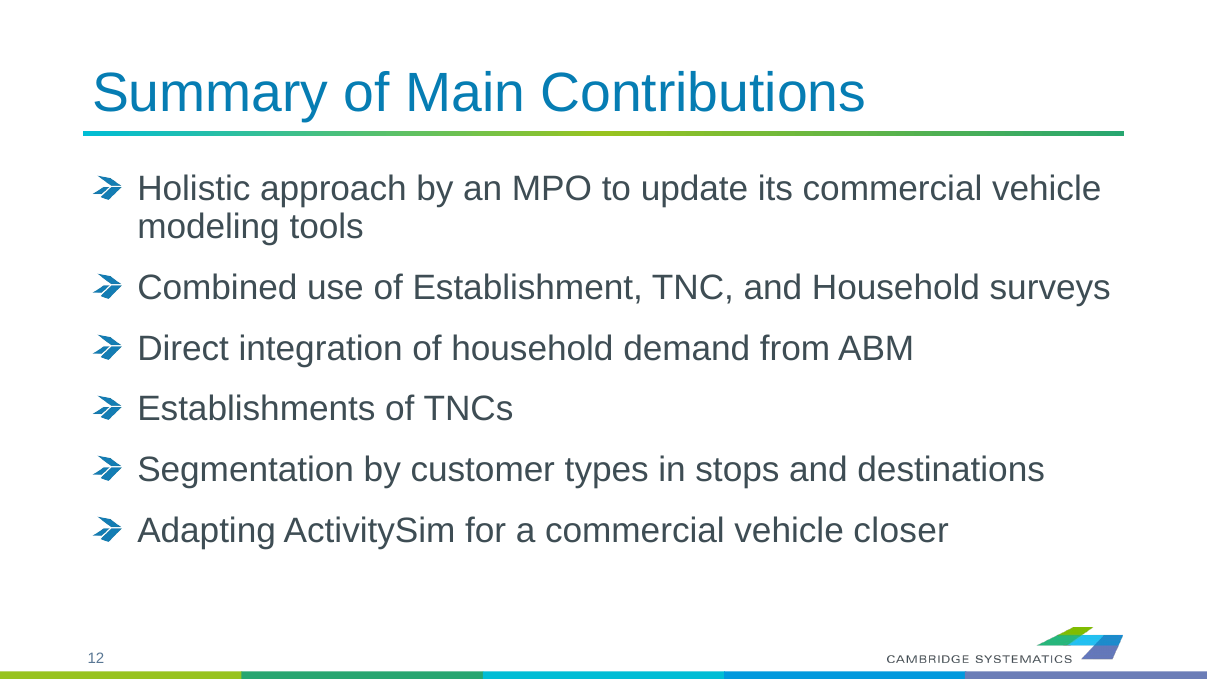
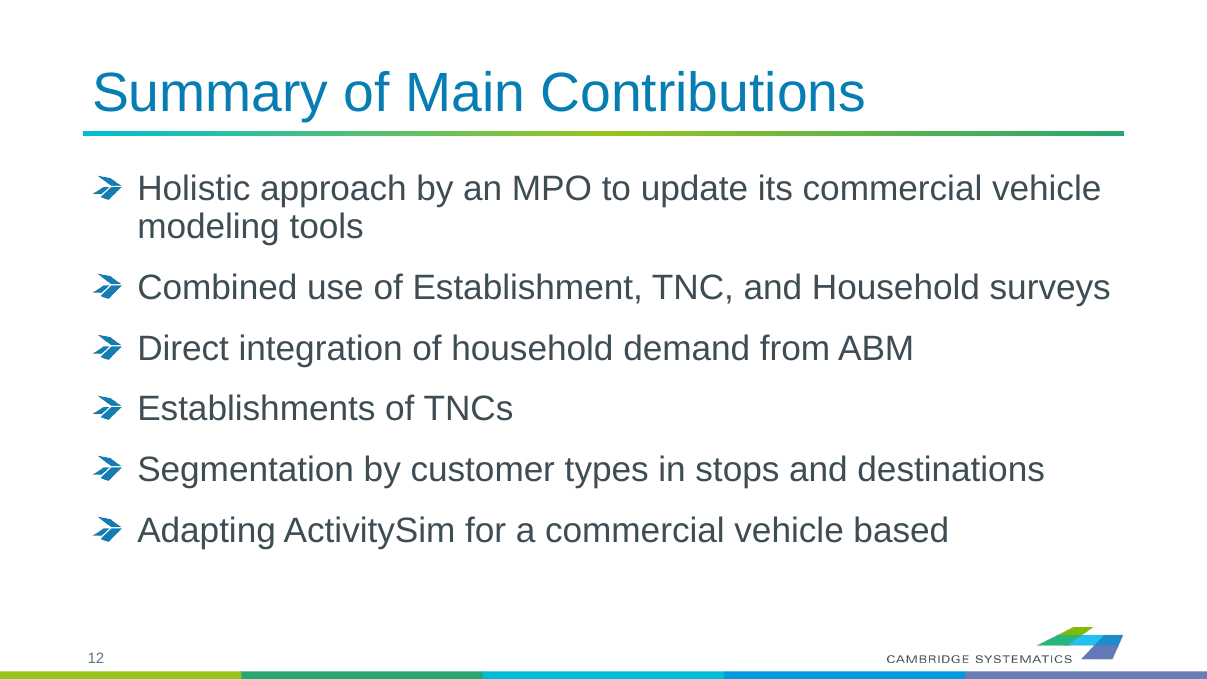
closer: closer -> based (901, 531)
